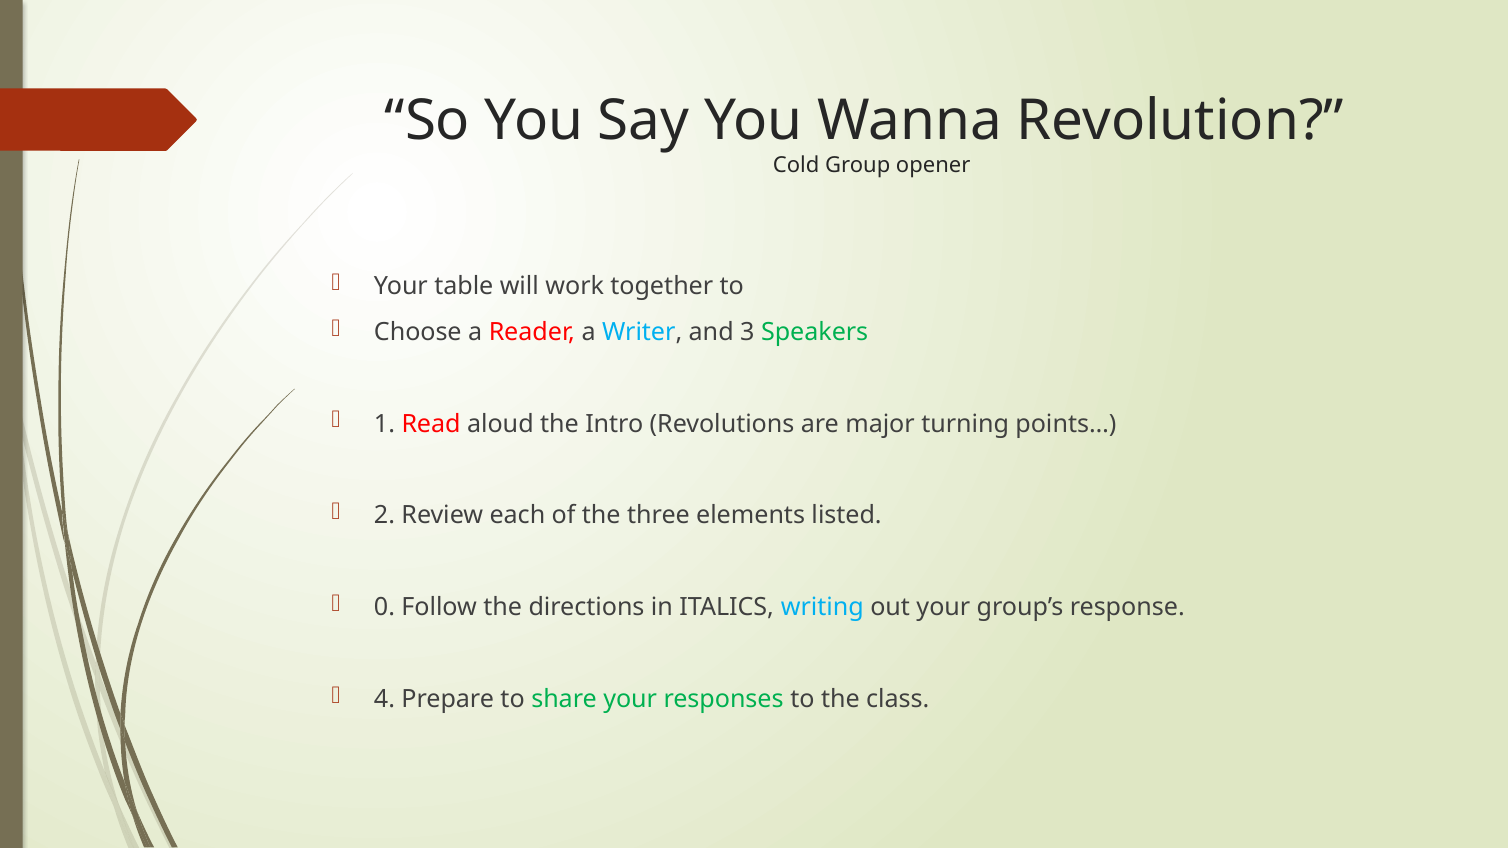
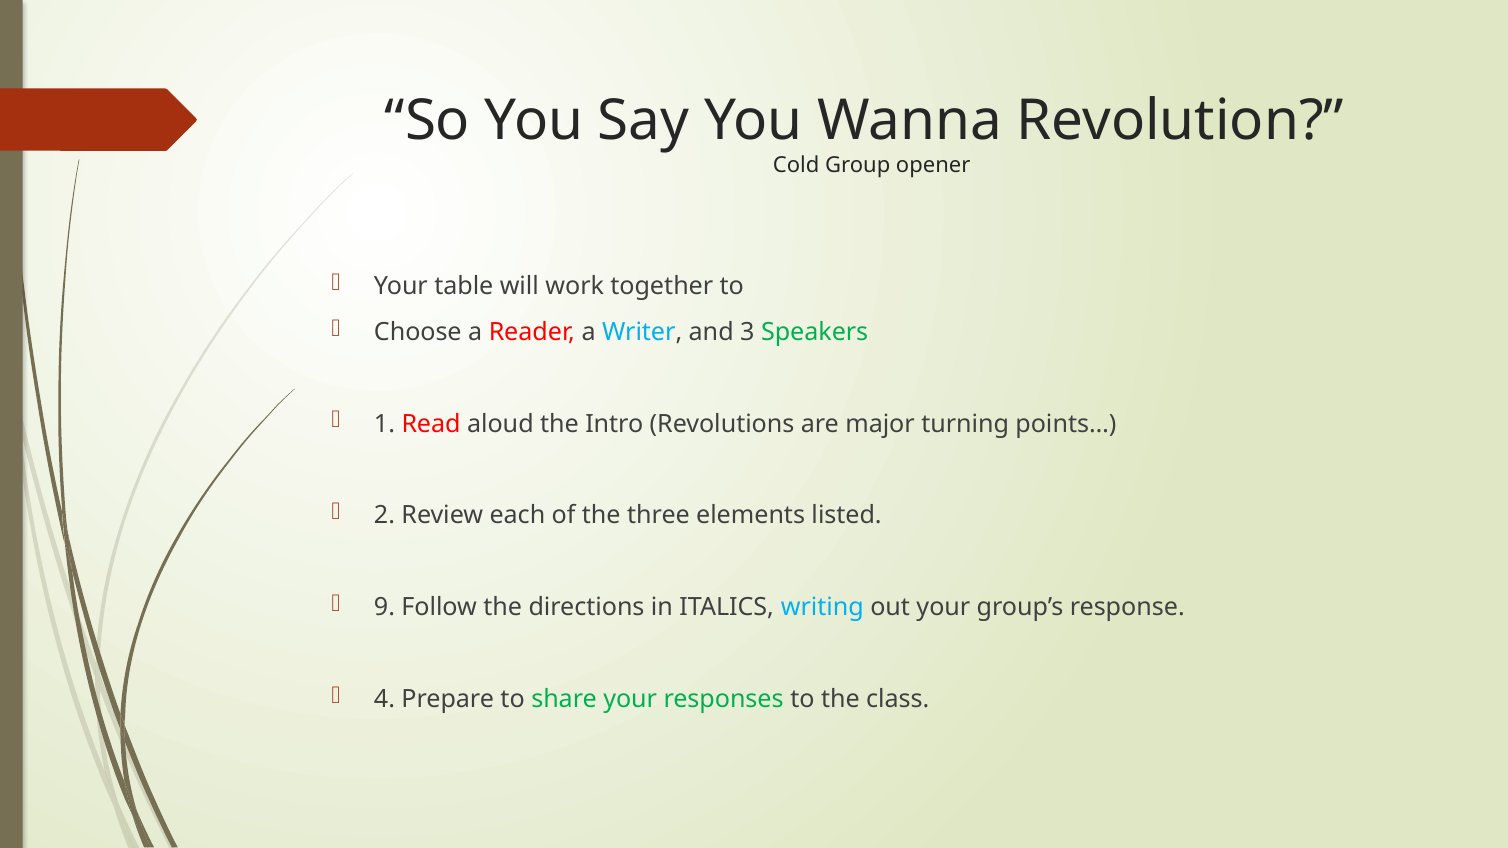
0: 0 -> 9 (385, 607)
